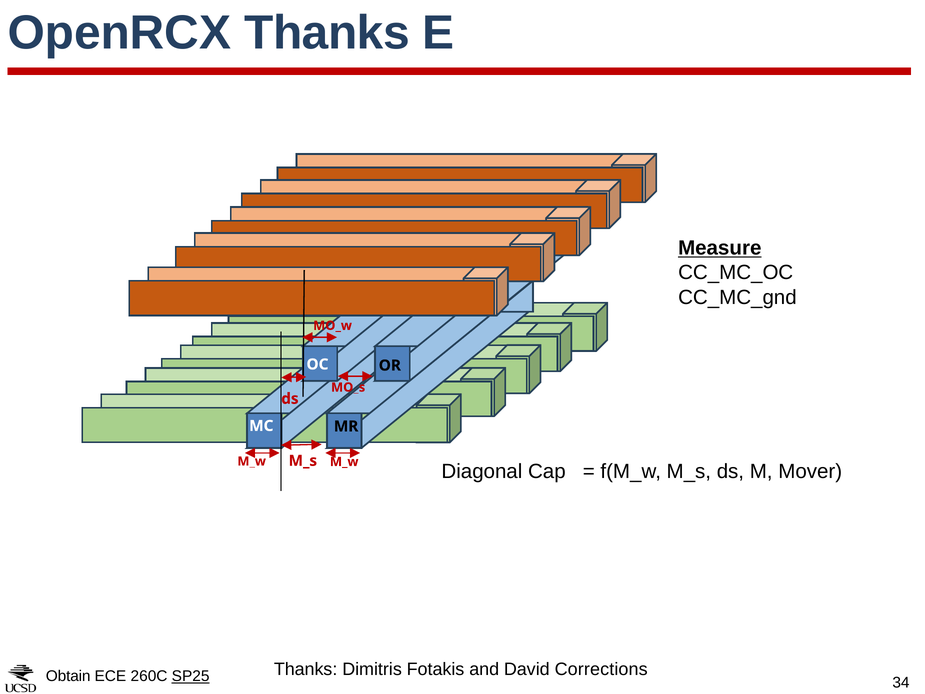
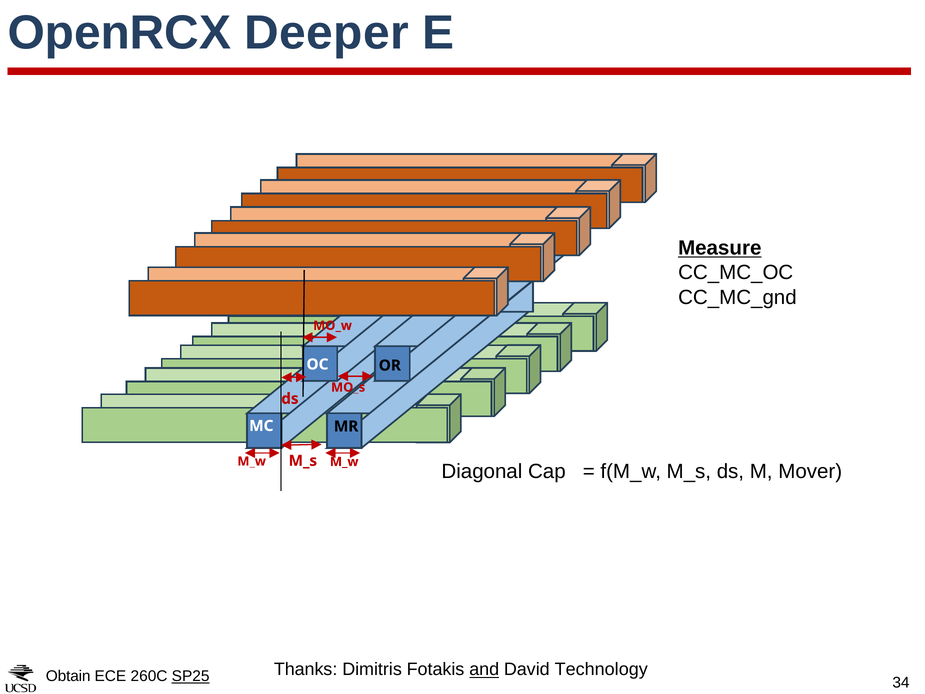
OpenRCX Thanks: Thanks -> Deeper (327, 33)
and underline: none -> present (484, 669)
Corrections: Corrections -> Technology (601, 669)
